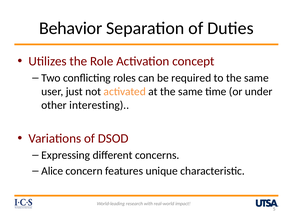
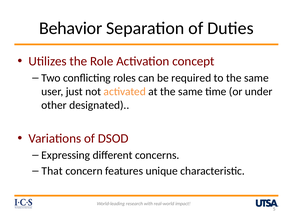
interesting: interesting -> designated (99, 106)
Alice: Alice -> That (52, 172)
